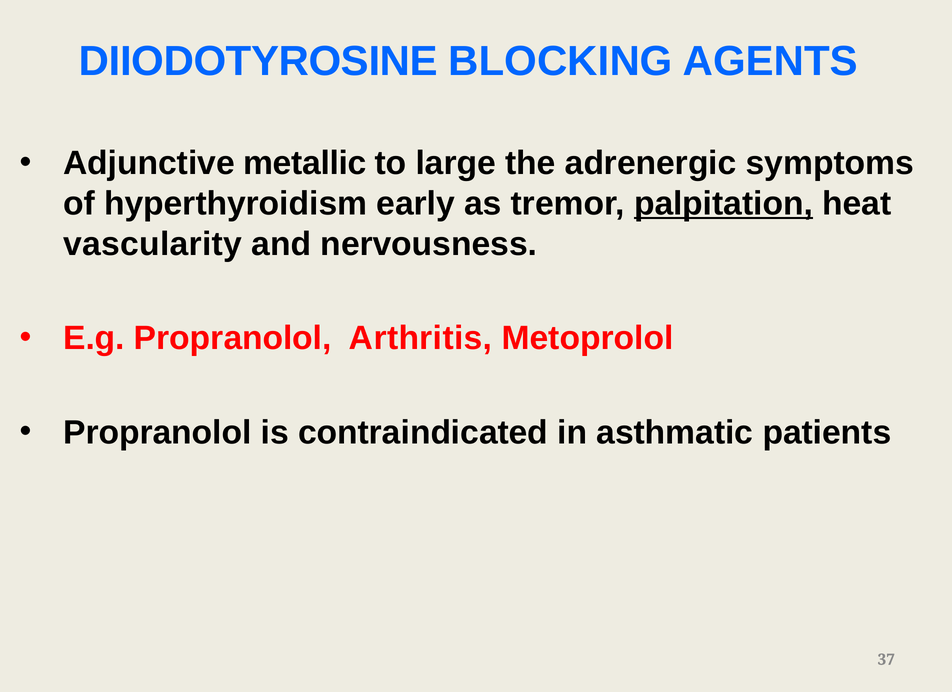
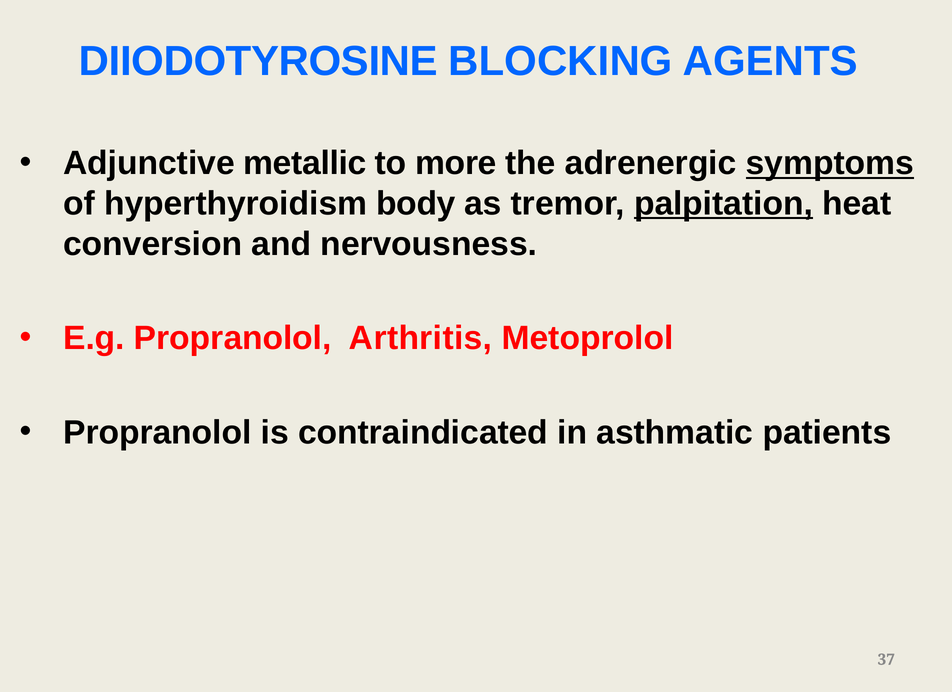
large: large -> more (456, 163)
symptoms underline: none -> present (830, 163)
early: early -> body (416, 204)
vascularity: vascularity -> conversion (153, 244)
